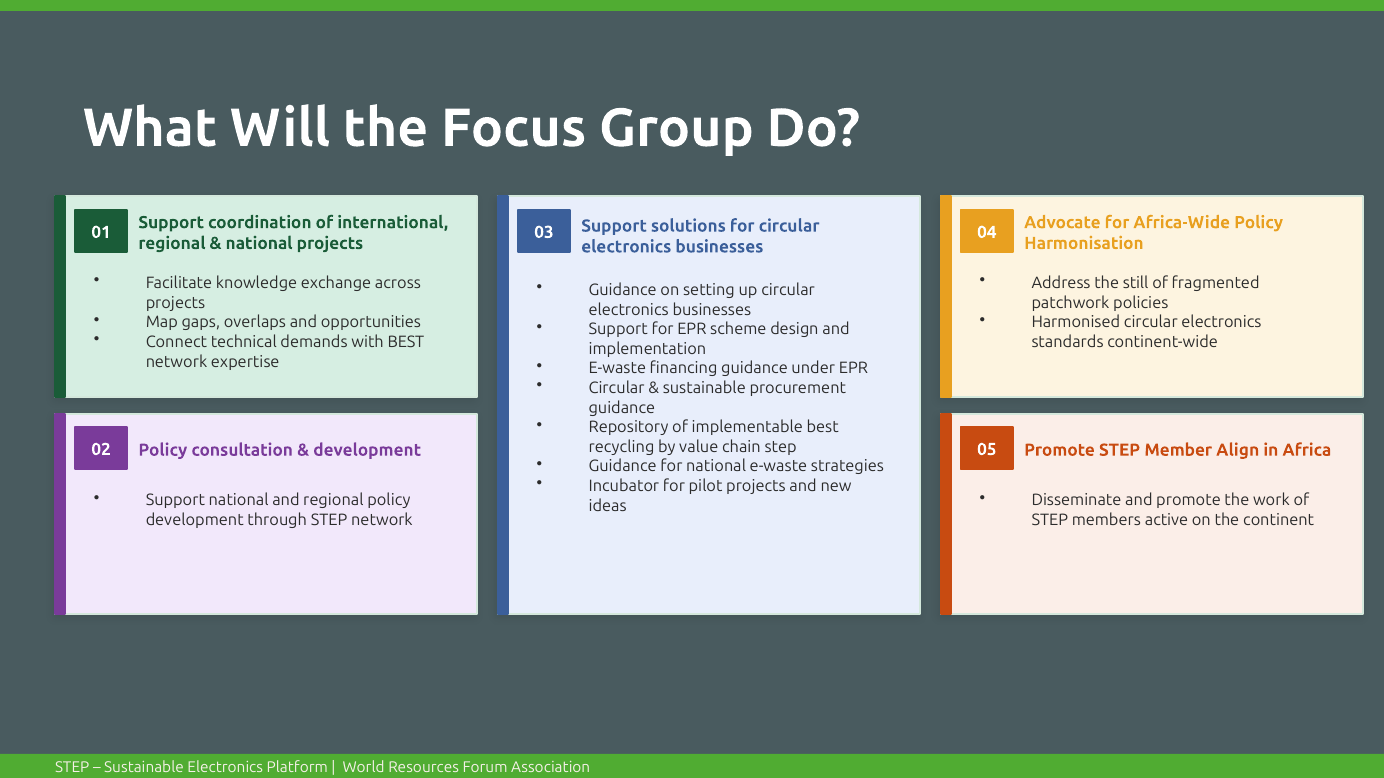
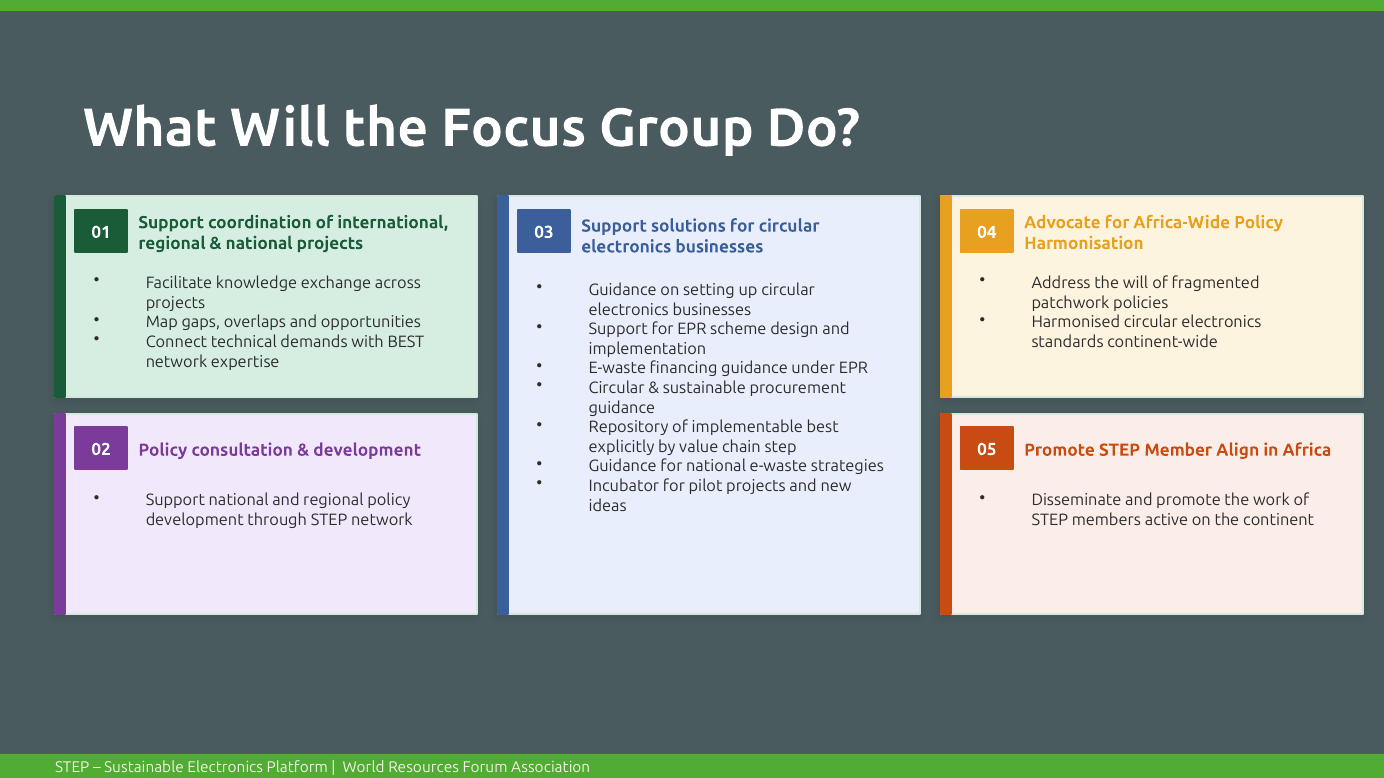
the still: still -> will (1136, 284)
recycling: recycling -> explicitly (622, 447)
